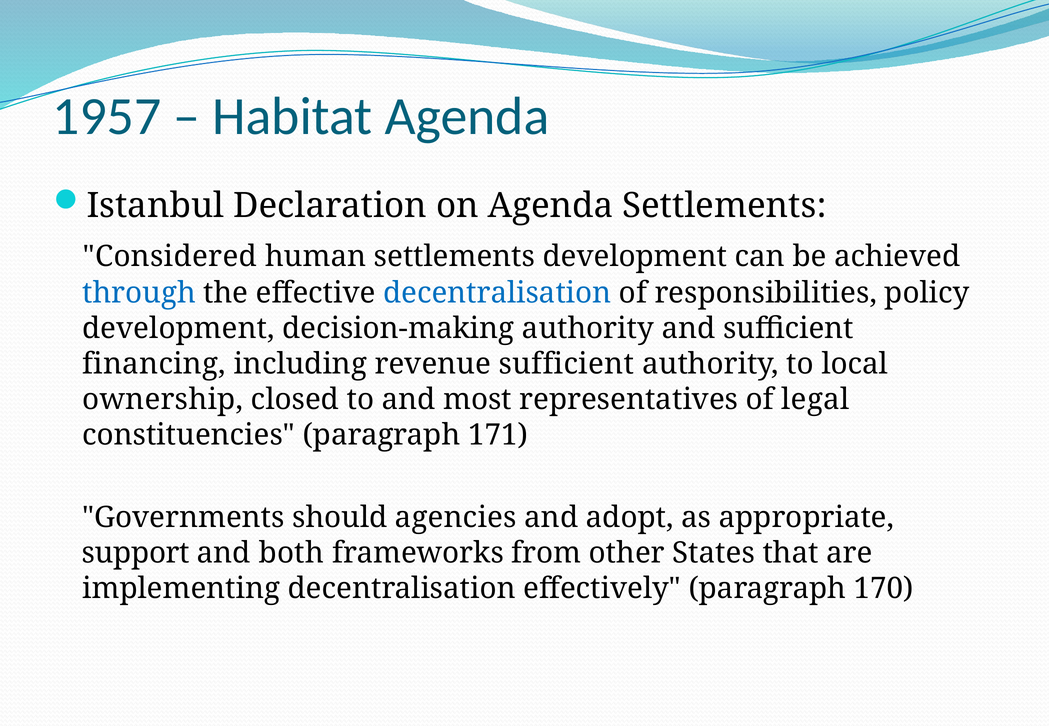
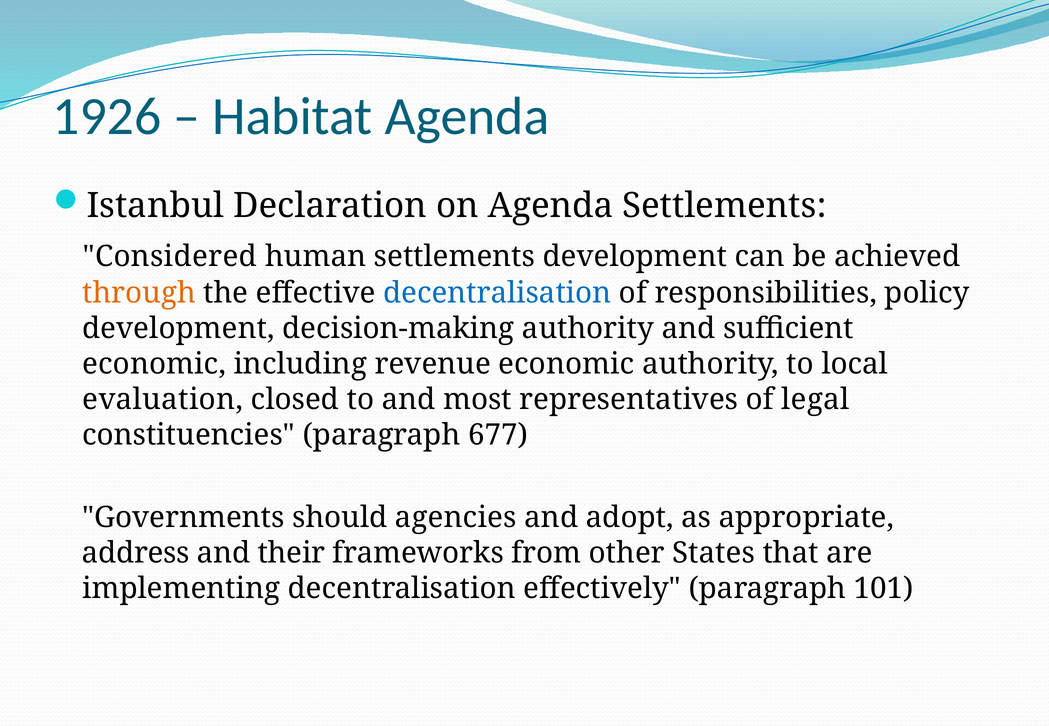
1957: 1957 -> 1926 (107, 117)
through colour: blue -> orange (139, 293)
financing: financing -> economic (154, 364)
revenue sufficient: sufficient -> economic (566, 364)
ownership: ownership -> evaluation (163, 400)
171: 171 -> 677 (498, 435)
support: support -> address (136, 553)
both: both -> their (291, 553)
170: 170 -> 101 (884, 589)
